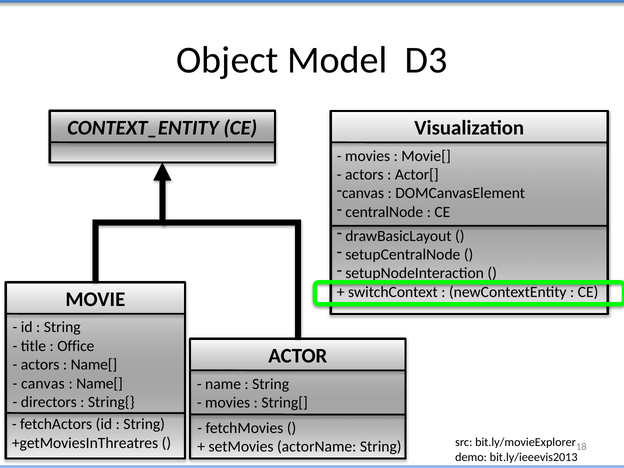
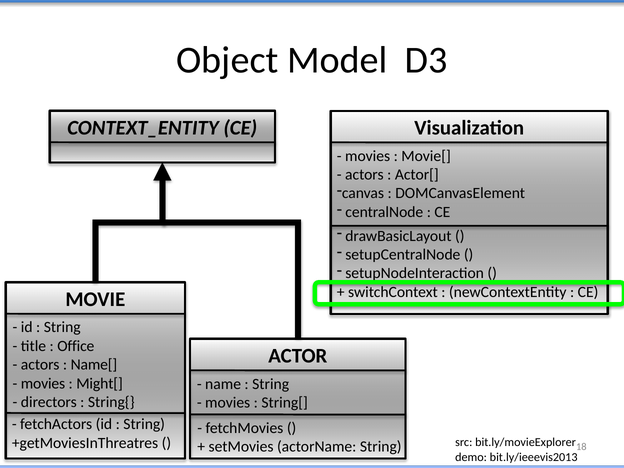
canvas: canvas -> movies (43, 383)
Name[: Name[ -> Might[ (100, 383)
